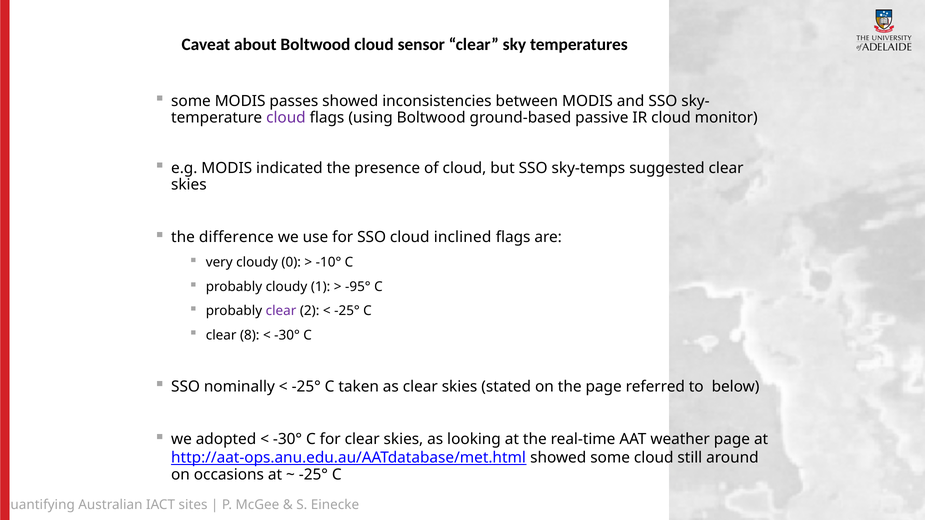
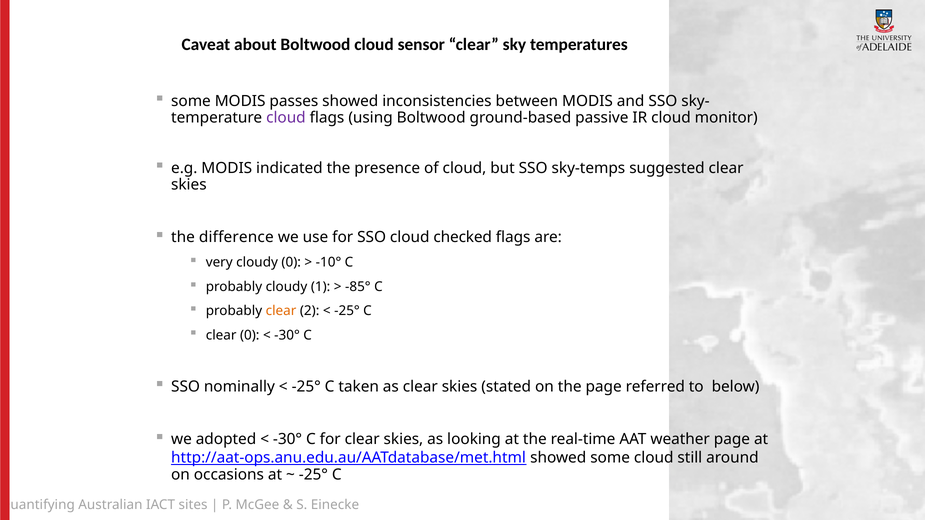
inclined: inclined -> checked (463, 237)
-95°: -95° -> -85° (358, 287)
clear colour: purple -> orange (281, 311)
clear 8: 8 -> 0 (250, 335)
